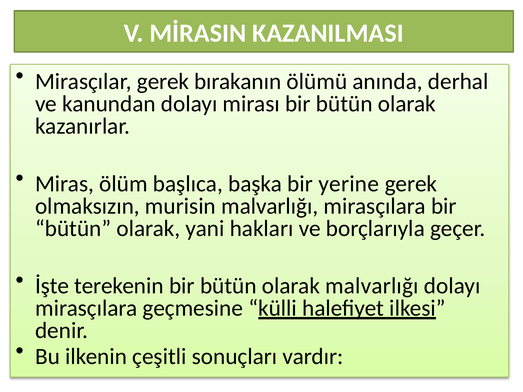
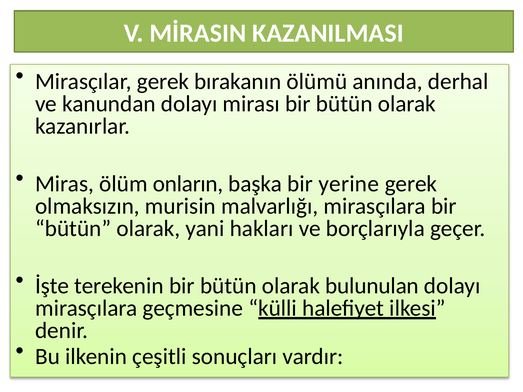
başlıca: başlıca -> onların (188, 184)
olarak malvarlığı: malvarlığı -> bulunulan (372, 286)
